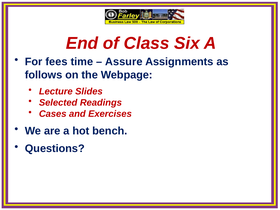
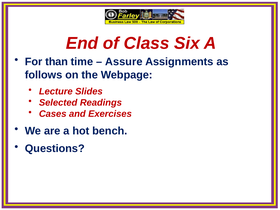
fees: fees -> than (57, 62)
